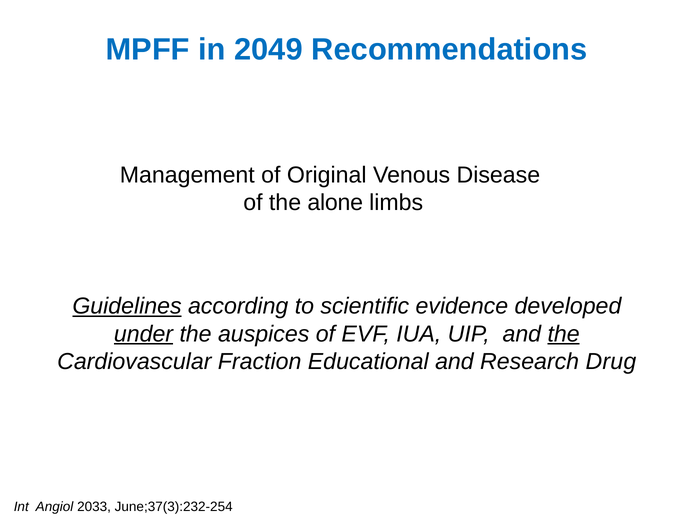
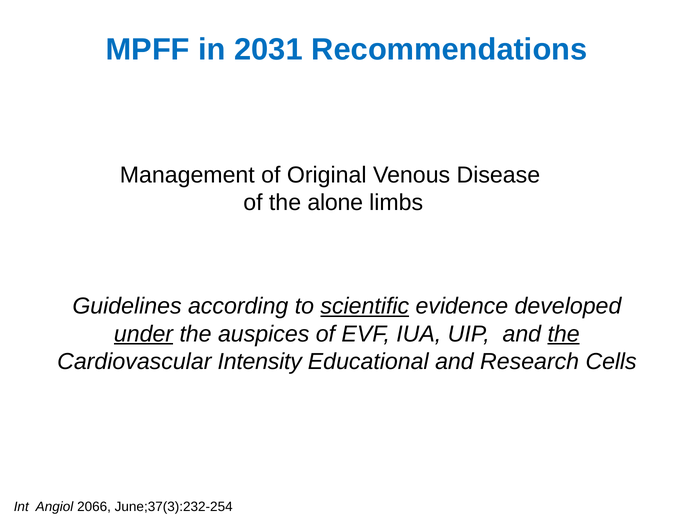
2049: 2049 -> 2031 (268, 49)
Guidelines underline: present -> none (127, 306)
scientific underline: none -> present (365, 306)
Fraction: Fraction -> Intensity (260, 362)
Drug: Drug -> Cells (611, 362)
2033: 2033 -> 2066 (94, 507)
